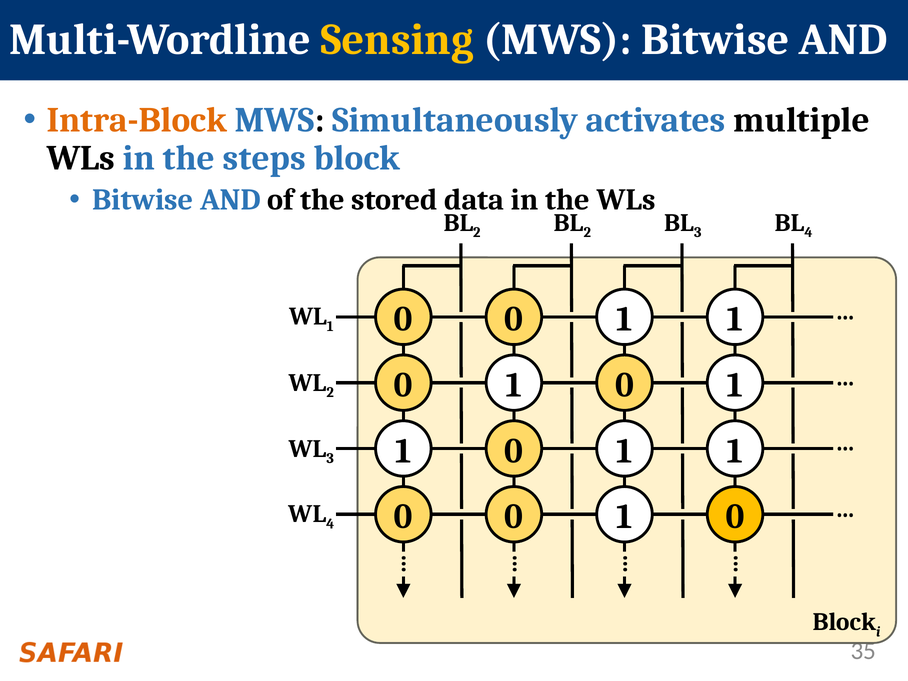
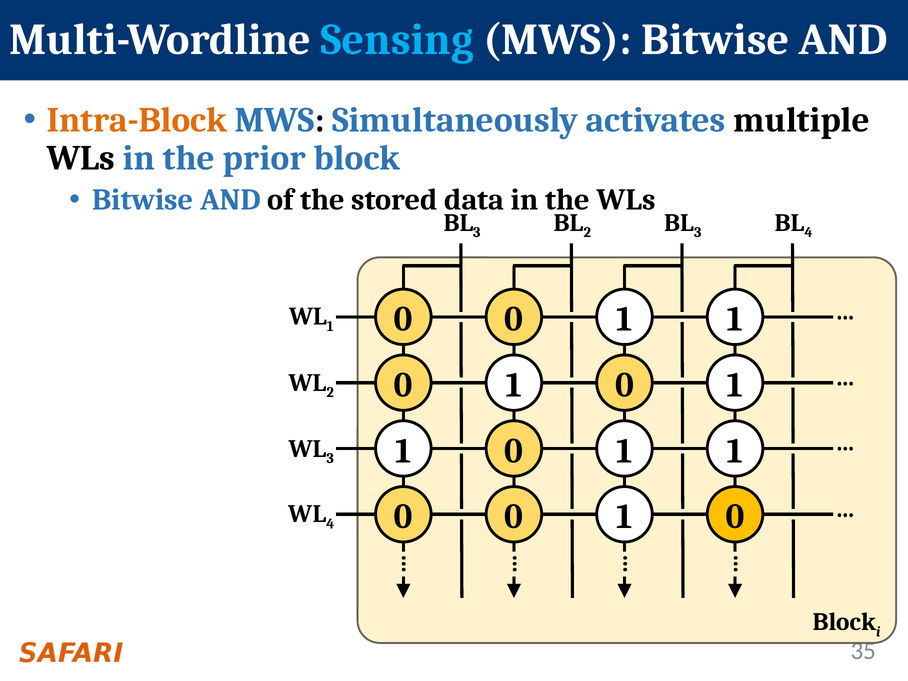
Sensing colour: yellow -> light blue (397, 40)
steps: steps -> prior (264, 158)
2: 2 -> 3 (477, 233)
